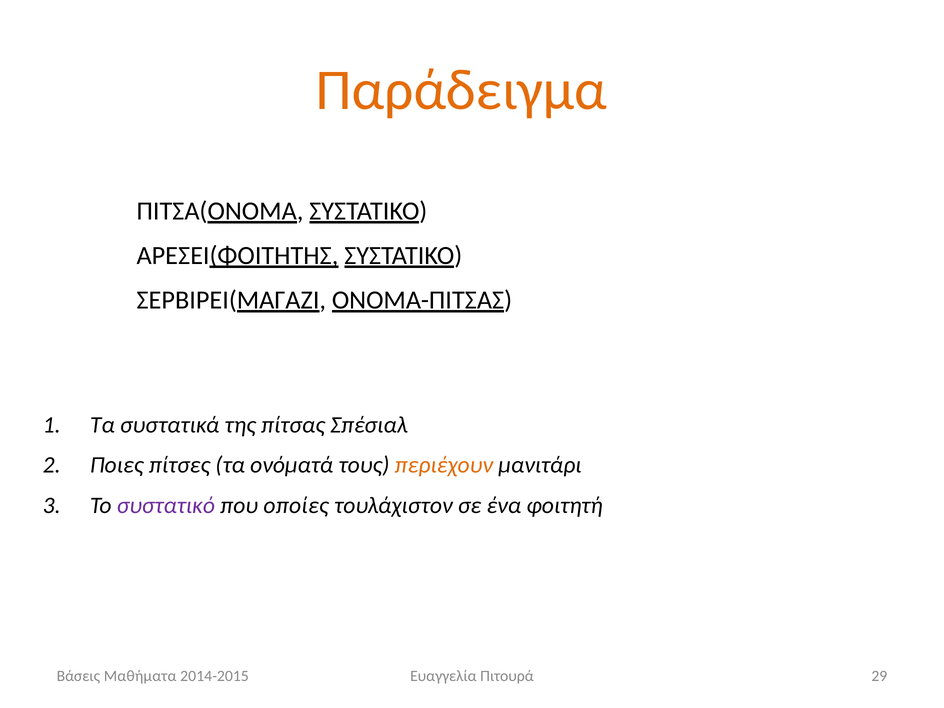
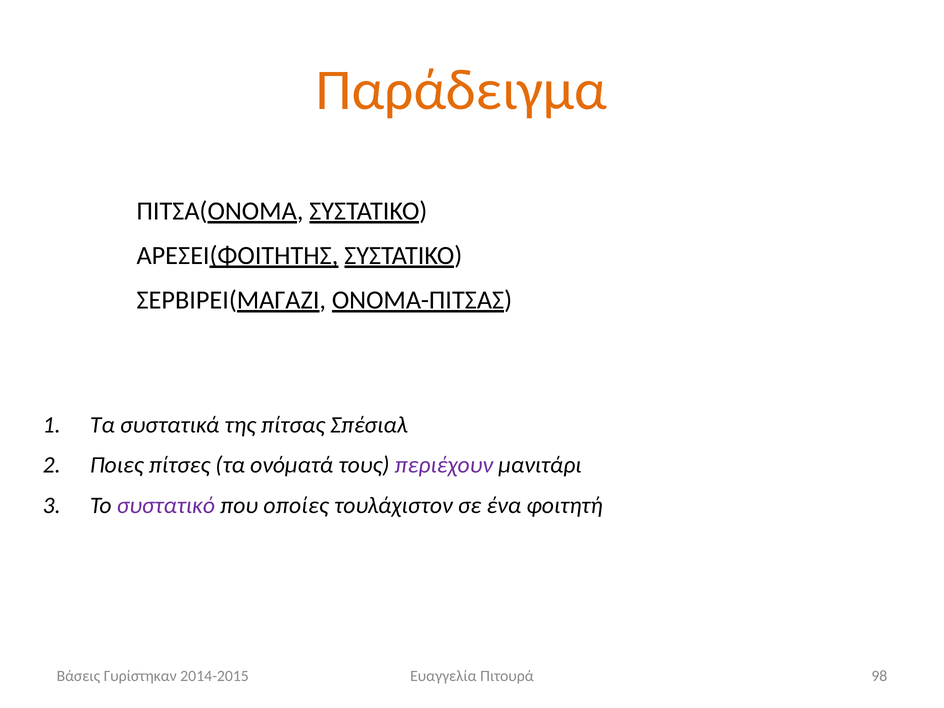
περιέχουν colour: orange -> purple (444, 465)
Μαθήματα: Μαθήματα -> Γυρίστηκαν (140, 676)
29: 29 -> 98 (879, 676)
